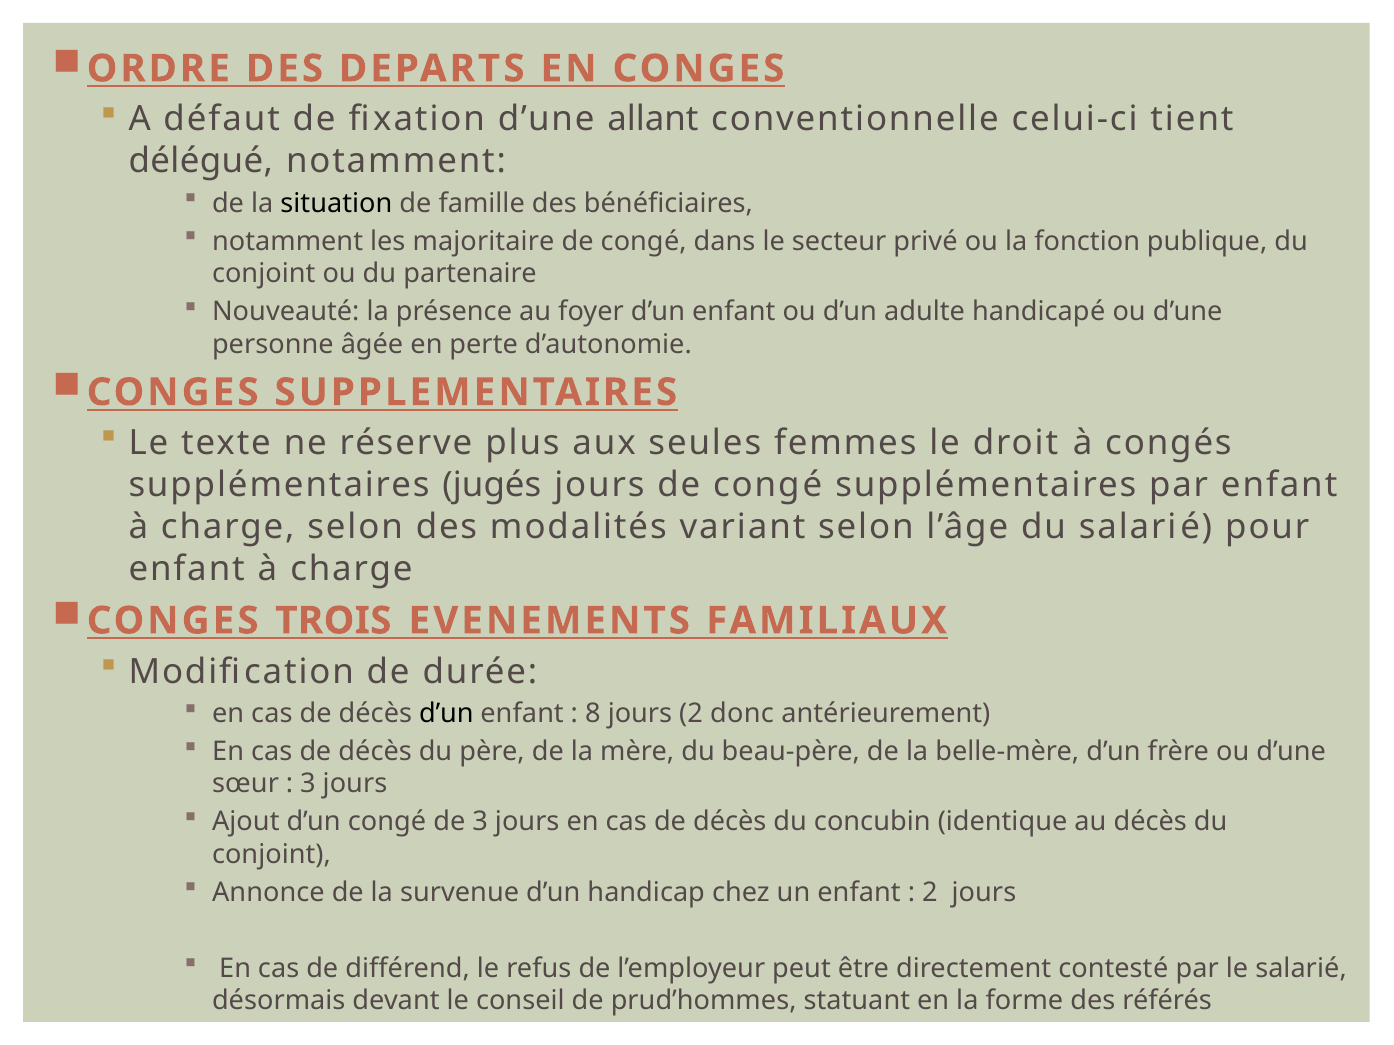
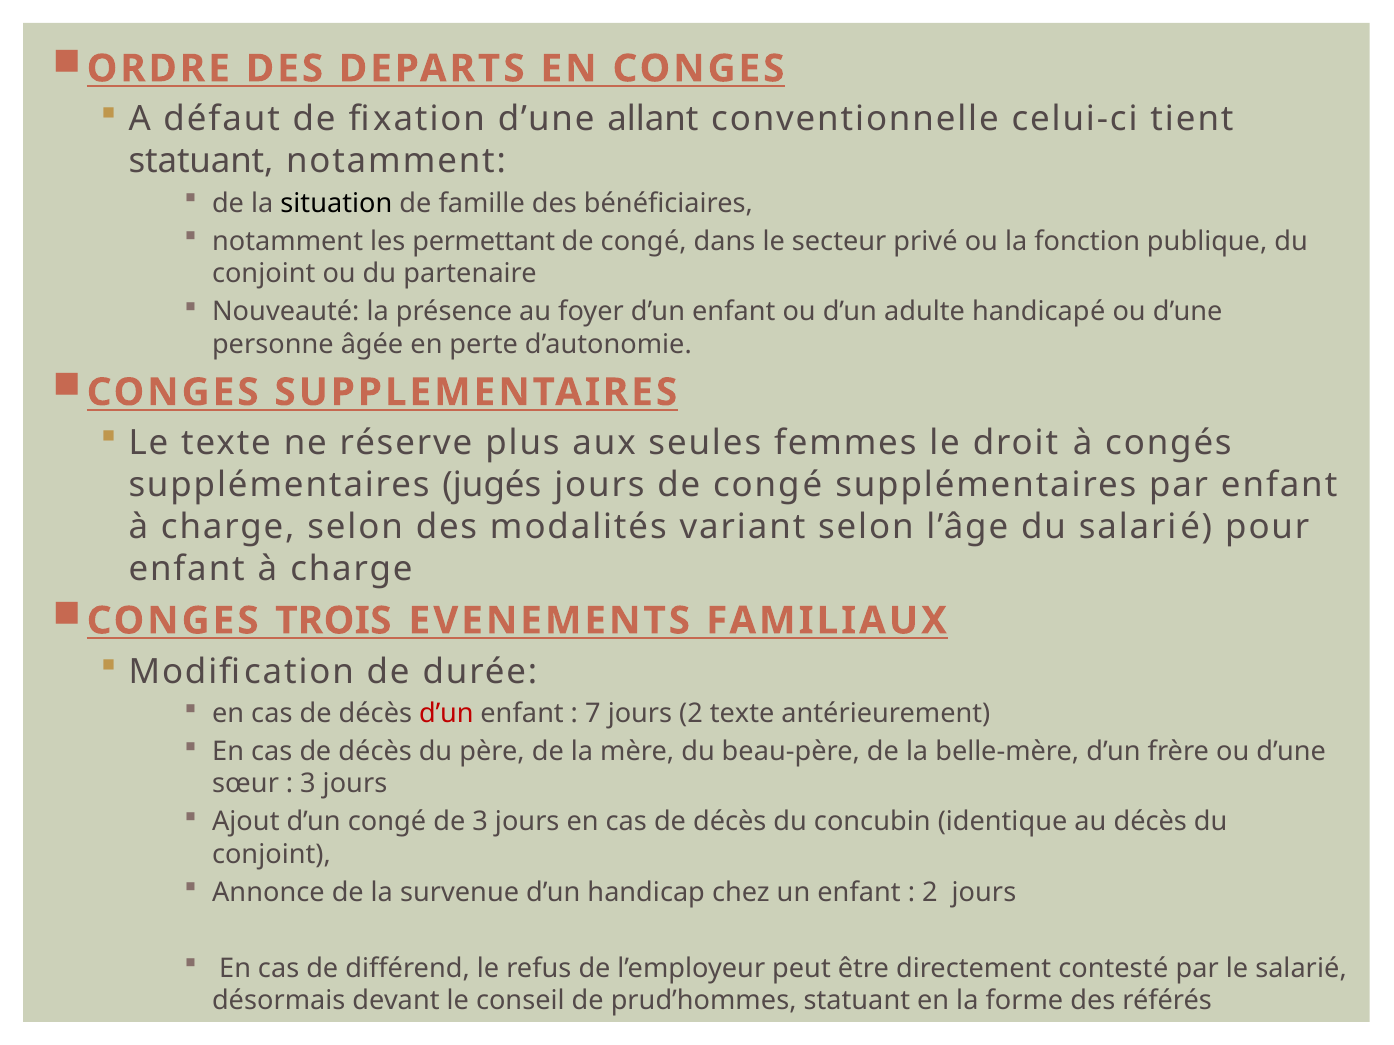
délégué: délégué -> statuant (201, 161)
majoritaire: majoritaire -> permettant (484, 241)
d’un colour: black -> red (446, 714)
8: 8 -> 7 (593, 714)
2 donc: donc -> texte (742, 714)
